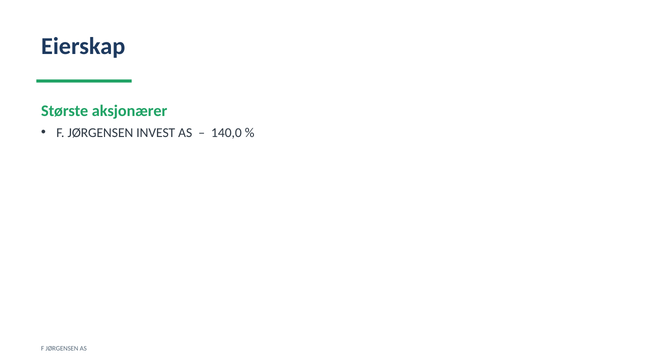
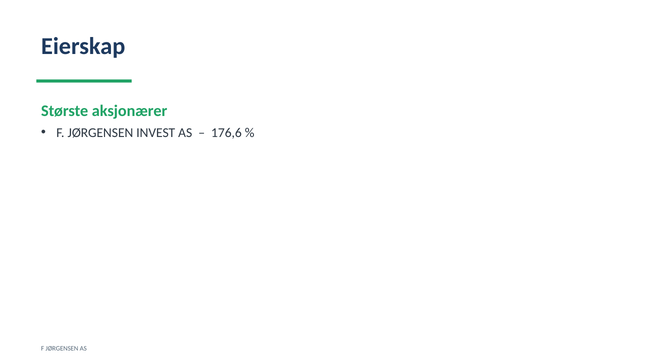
140,0: 140,0 -> 176,6 (226, 133)
